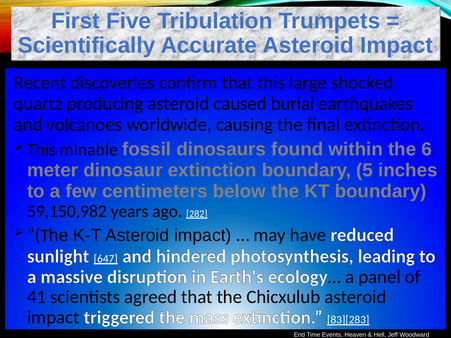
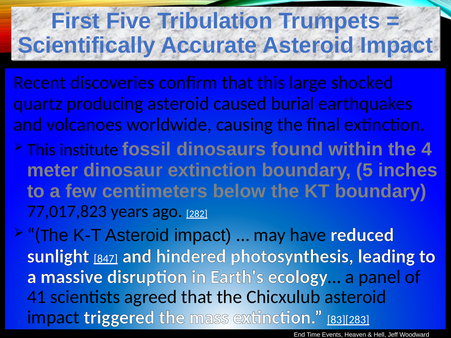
minable: minable -> institute (89, 150)
6: 6 -> 4 (427, 149)
59,150,982: 59,150,982 -> 77,017,823 (67, 212)
647: 647 -> 847 (106, 259)
